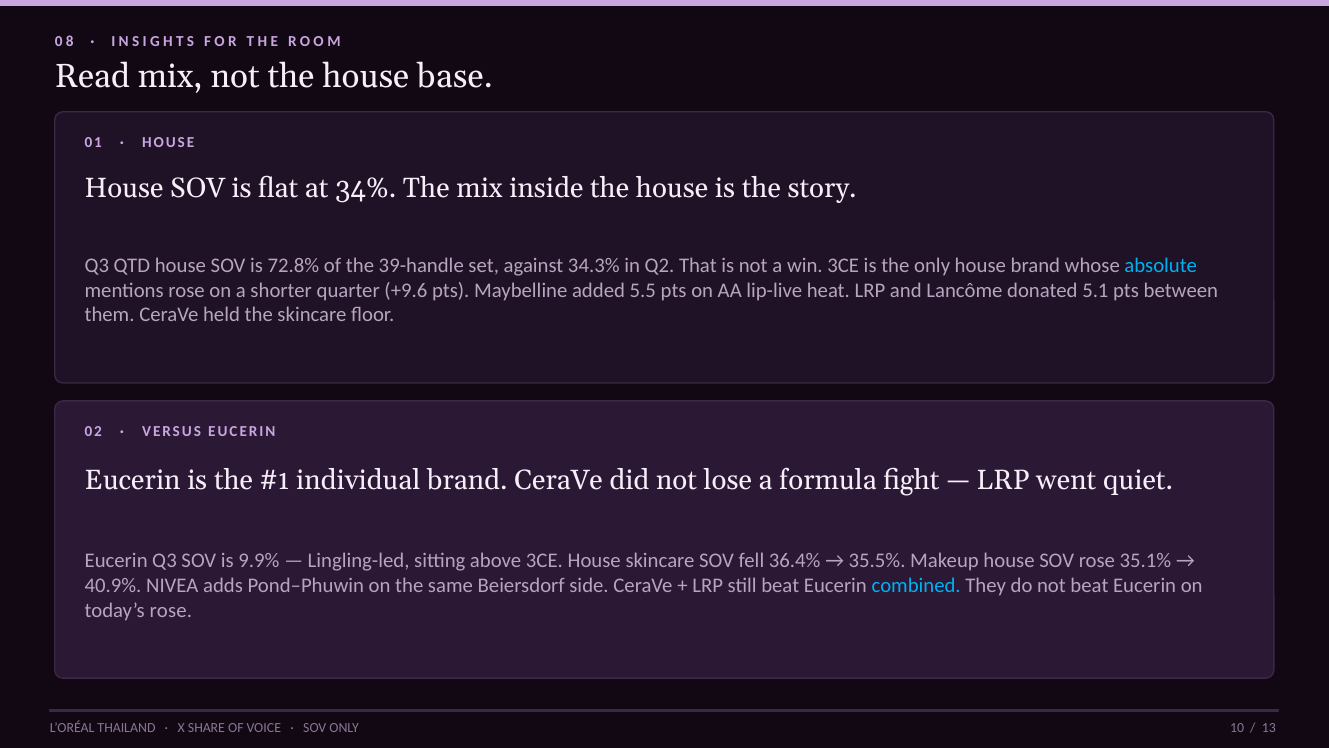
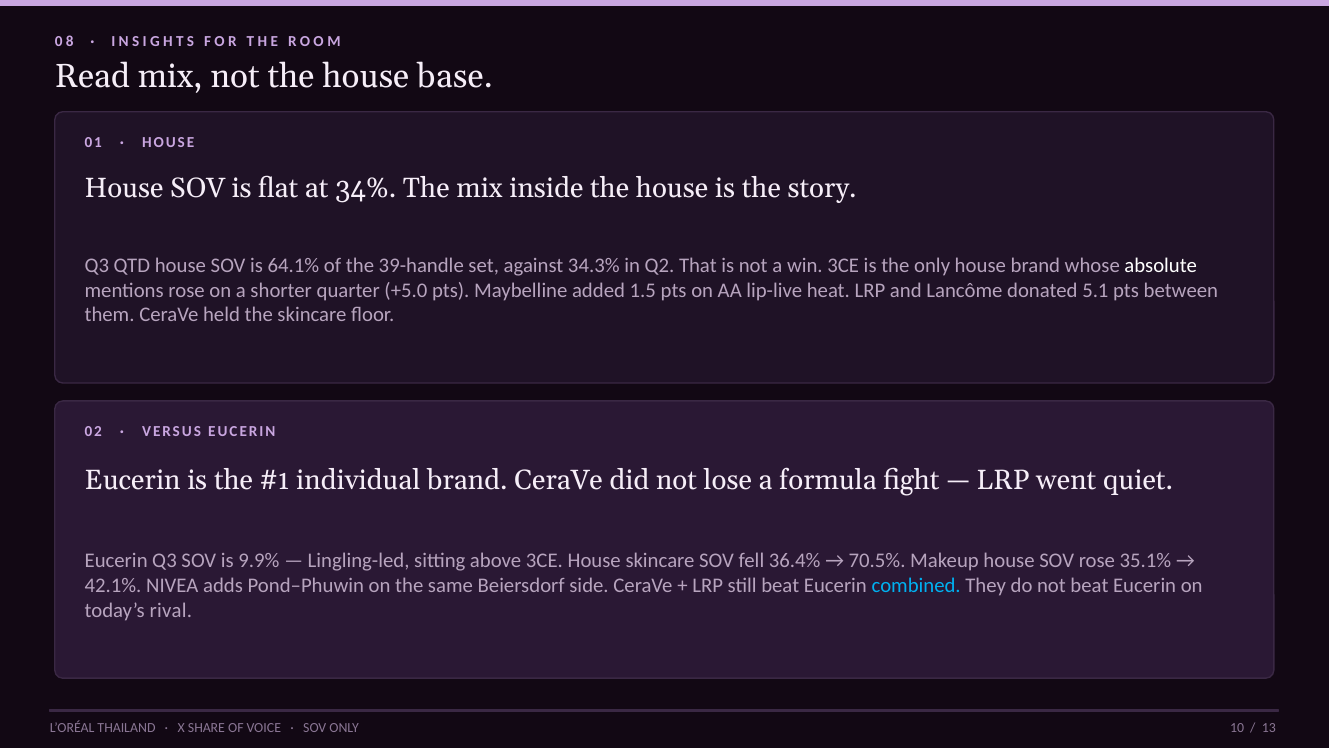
72.8%: 72.8% -> 64.1% (293, 265)
absolute colour: light blue -> white (1161, 265)
+9.6: +9.6 -> +5.0 (406, 290)
5.5: 5.5 -> 1.5 (643, 290)
35.5%: 35.5% -> 70.5% (877, 560)
40.9%: 40.9% -> 42.1% (113, 585)
today’s rose: rose -> rival (171, 610)
